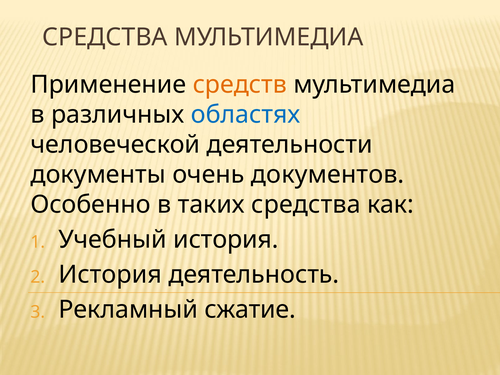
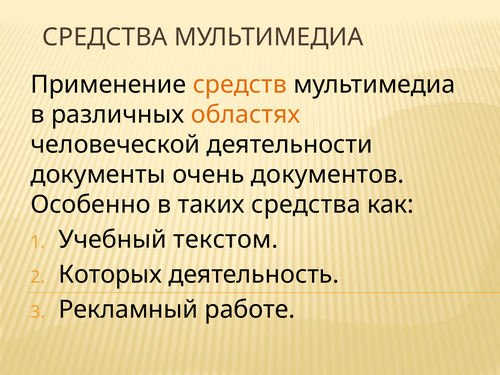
областях colour: blue -> orange (246, 115)
Учебный история: история -> текстом (226, 240)
История: История -> Которых (110, 275)
сжатие: сжатие -> работе (250, 310)
